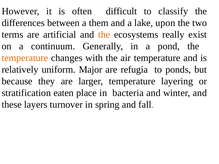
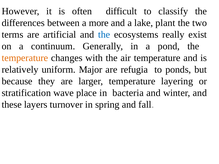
them: them -> more (99, 23)
upon: upon -> plant (165, 23)
the colour: orange -> blue (104, 35)
eaten: eaten -> wave (64, 93)
